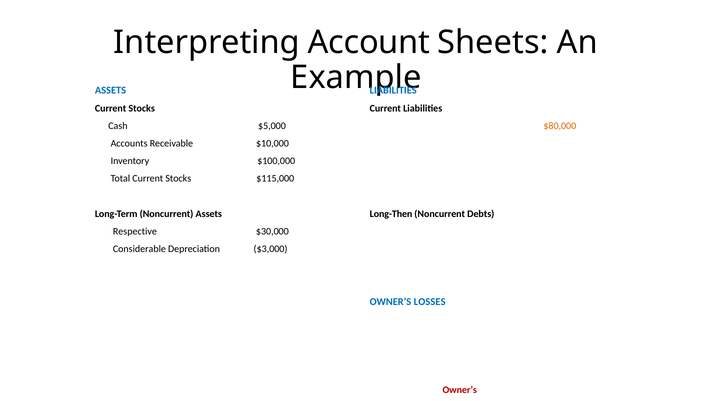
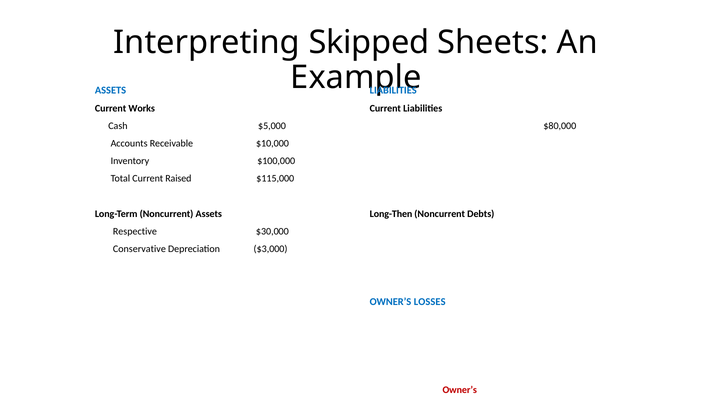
Account: Account -> Skipped (369, 42)
Stocks: Stocks -> Works (142, 108)
$80,000 colour: orange -> black (560, 126)
Total Current Stocks: Stocks -> Raised (178, 178)
Considerable: Considerable -> Conservative (139, 249)
